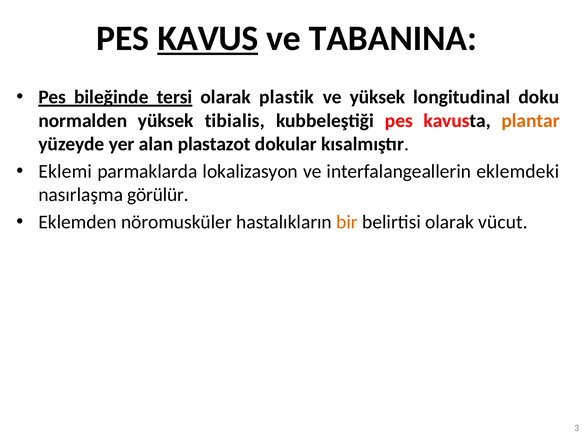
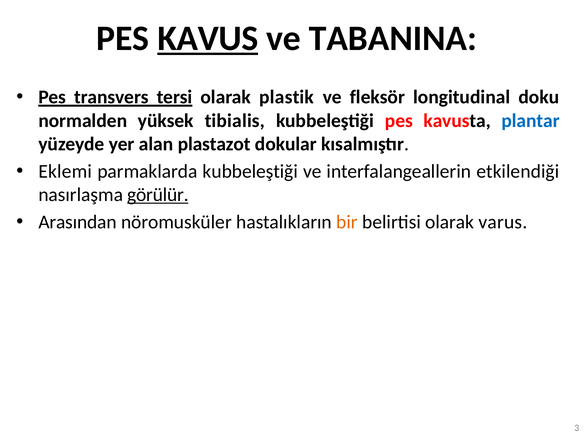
bileğinde: bileğinde -> transvers (111, 97)
ve yüksek: yüksek -> fleksör (377, 97)
plantar colour: orange -> blue (531, 121)
parmaklarda lokalizasyon: lokalizasyon -> kubbeleştiği (250, 171)
eklemdeki: eklemdeki -> etkilendiği (518, 171)
görülür underline: none -> present (158, 195)
Eklemden: Eklemden -> Arasından (78, 222)
vücut: vücut -> varus (503, 222)
